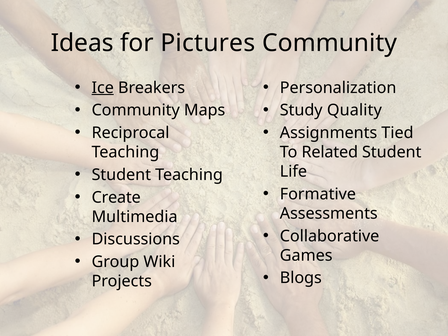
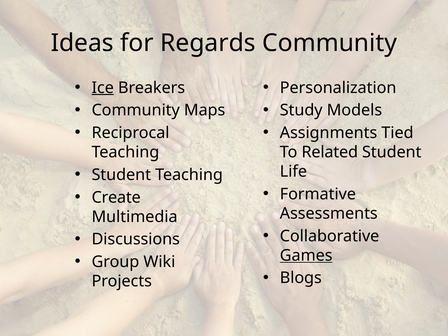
Pictures: Pictures -> Regards (208, 43)
Quality: Quality -> Models (354, 110)
Games underline: none -> present (306, 255)
